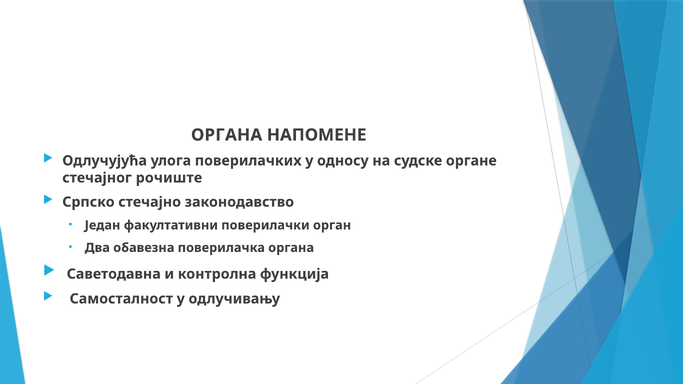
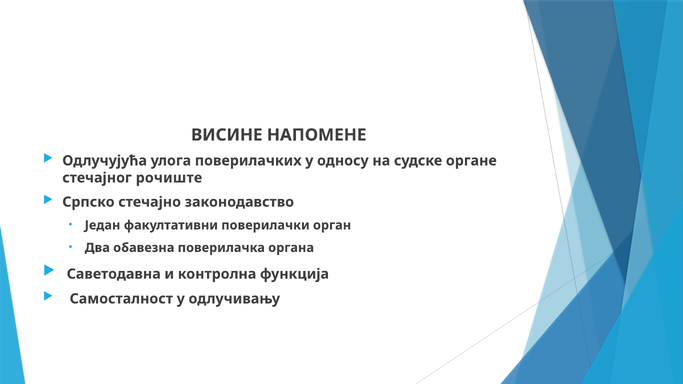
ОРГАНА: ОРГАНА -> ВИСИНЕ (227, 135)
